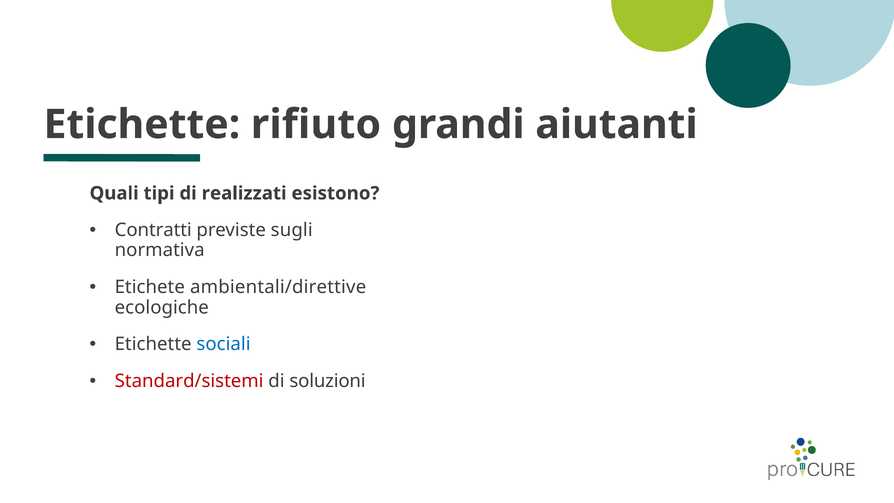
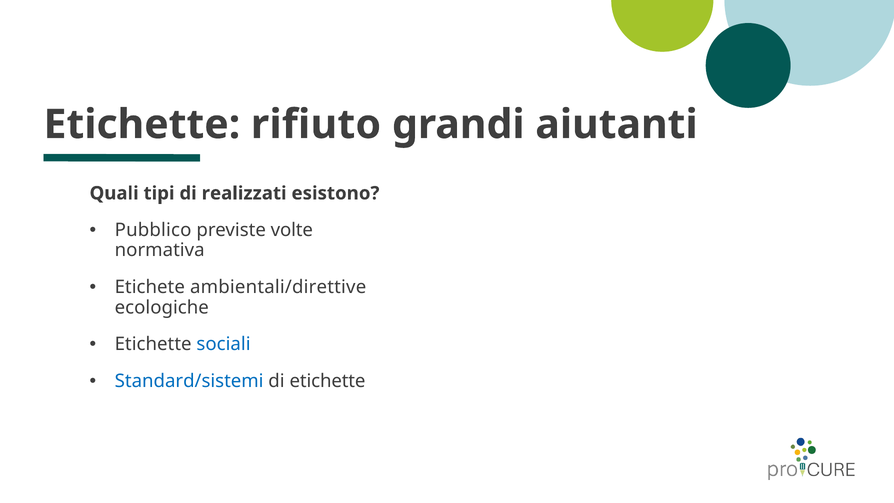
Contratti: Contratti -> Pubblico (153, 230)
sugli: sugli -> volte (292, 230)
Standard/sistemi colour: red -> blue (189, 381)
di soluzioni: soluzioni -> etichette (328, 381)
